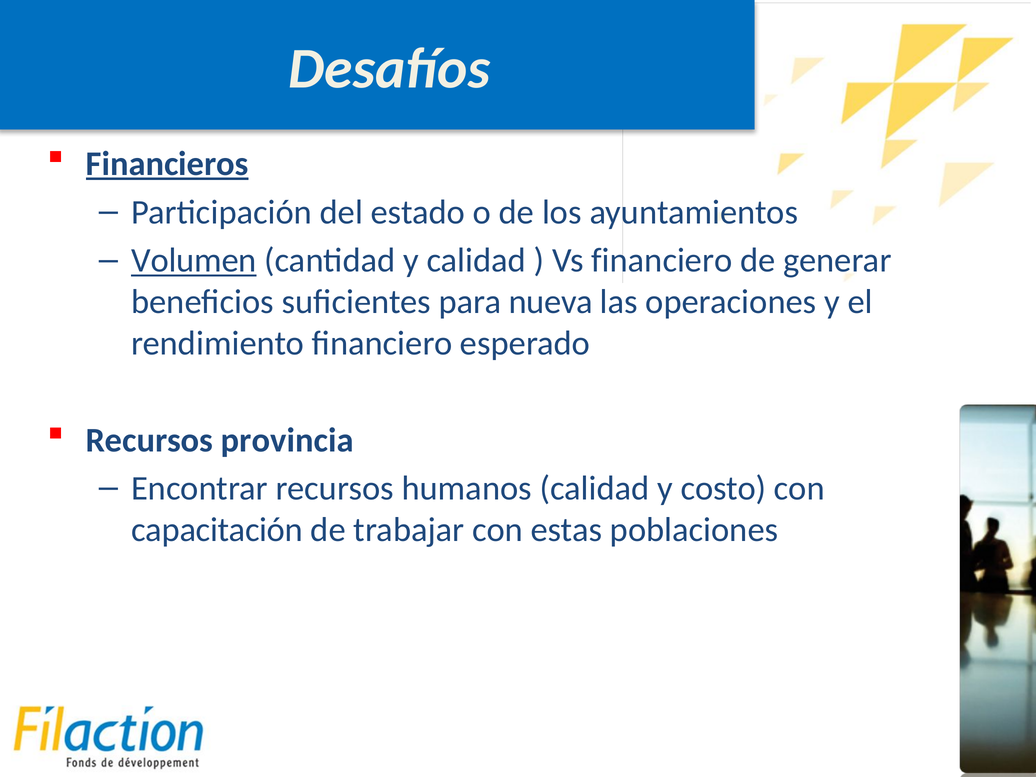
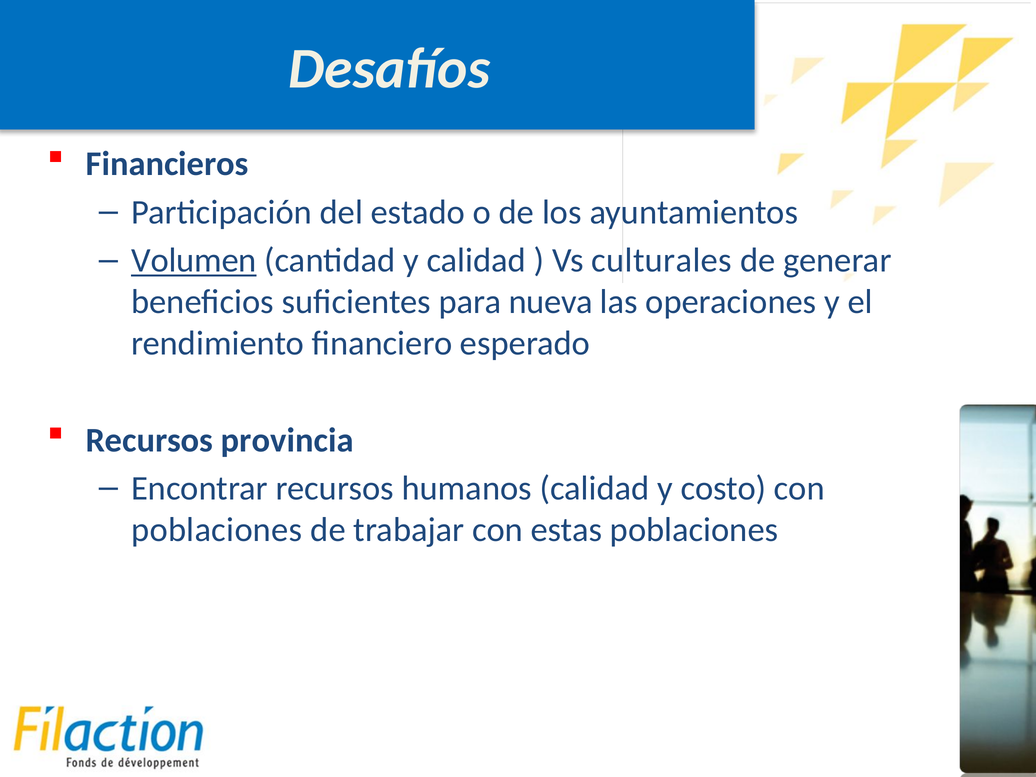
Financieros underline: present -> none (167, 164)
Vs financiero: financiero -> culturales (662, 261)
capacitación: capacitación -> poblaciones (217, 530)
